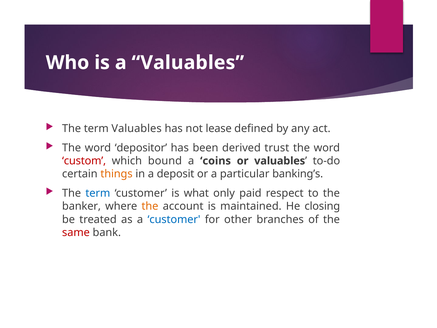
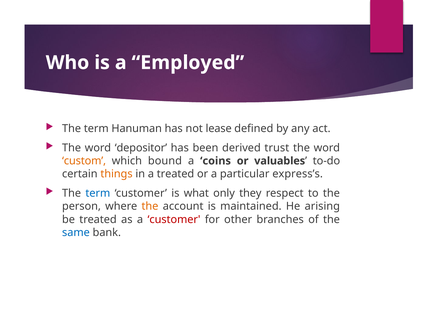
a Valuables: Valuables -> Employed (188, 63)
term Valuables: Valuables -> Hanuman (137, 128)
custom colour: red -> orange (84, 161)
a deposit: deposit -> treated (176, 174)
banking’s: banking’s -> express’s (298, 174)
paid: paid -> they (250, 193)
banker: banker -> person (81, 206)
closing: closing -> arising (322, 206)
customer colour: blue -> red (174, 219)
same colour: red -> blue (76, 232)
